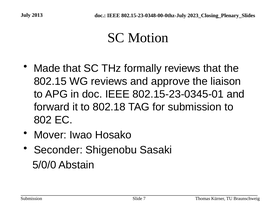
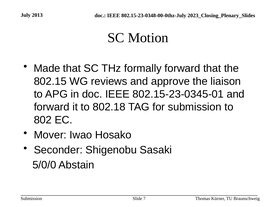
formally reviews: reviews -> forward (182, 68)
